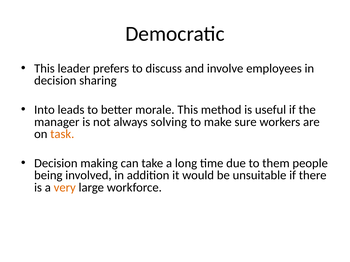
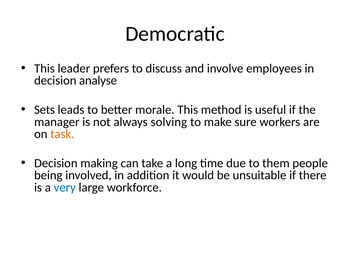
sharing: sharing -> analyse (98, 81)
Into: Into -> Sets (44, 110)
very colour: orange -> blue (65, 188)
